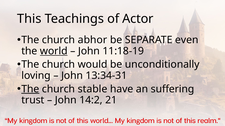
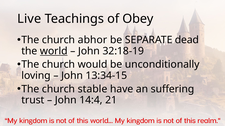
This: This -> Live (29, 19)
Actor: Actor -> Obey (138, 19)
even: even -> dead (187, 40)
11:18-19: 11:18-19 -> 32:18-19 (123, 51)
13:34-31: 13:34-31 -> 13:34-15 (106, 76)
The underline: present -> none (30, 89)
14:2: 14:2 -> 14:4 (91, 101)
